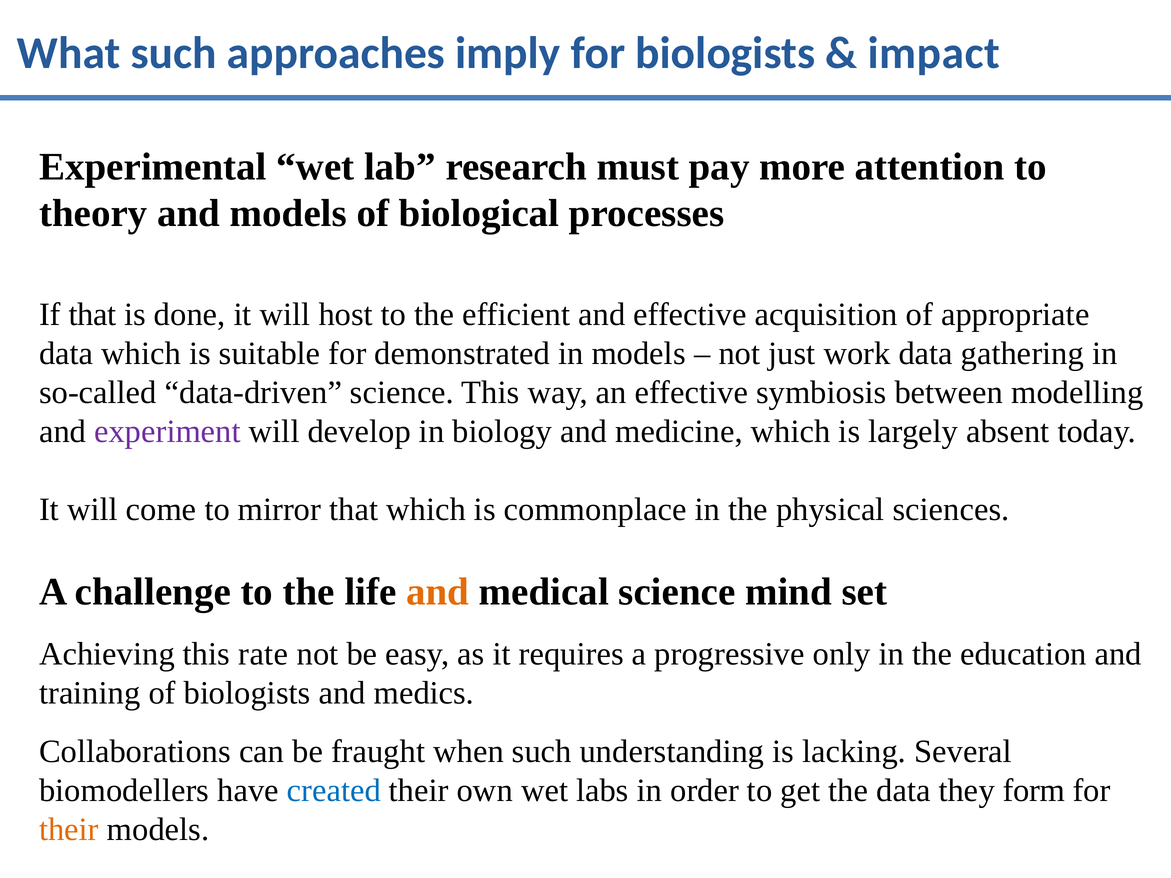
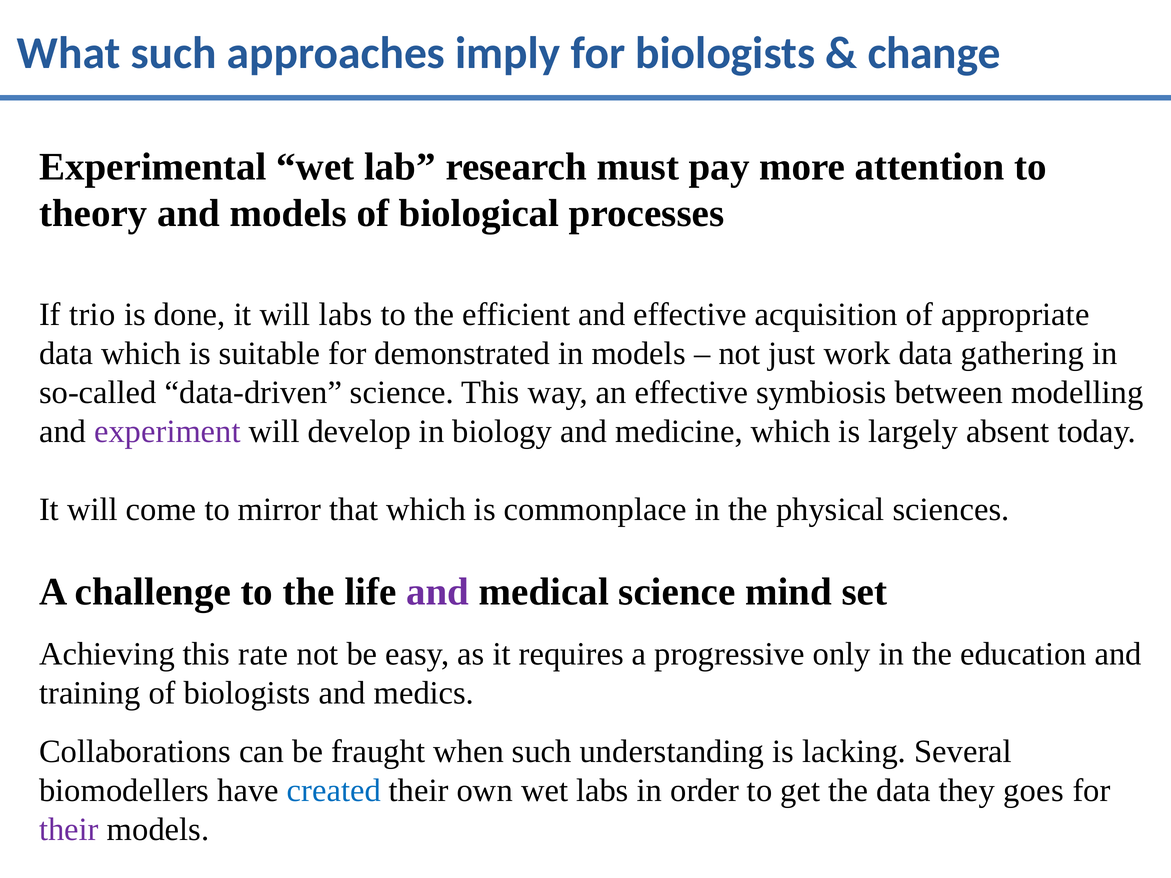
impact: impact -> change (934, 53)
If that: that -> trio (92, 315)
will host: host -> labs (346, 315)
and colour: orange -> purple (438, 592)
form: form -> goes (1034, 791)
their colour: orange -> purple (69, 830)
